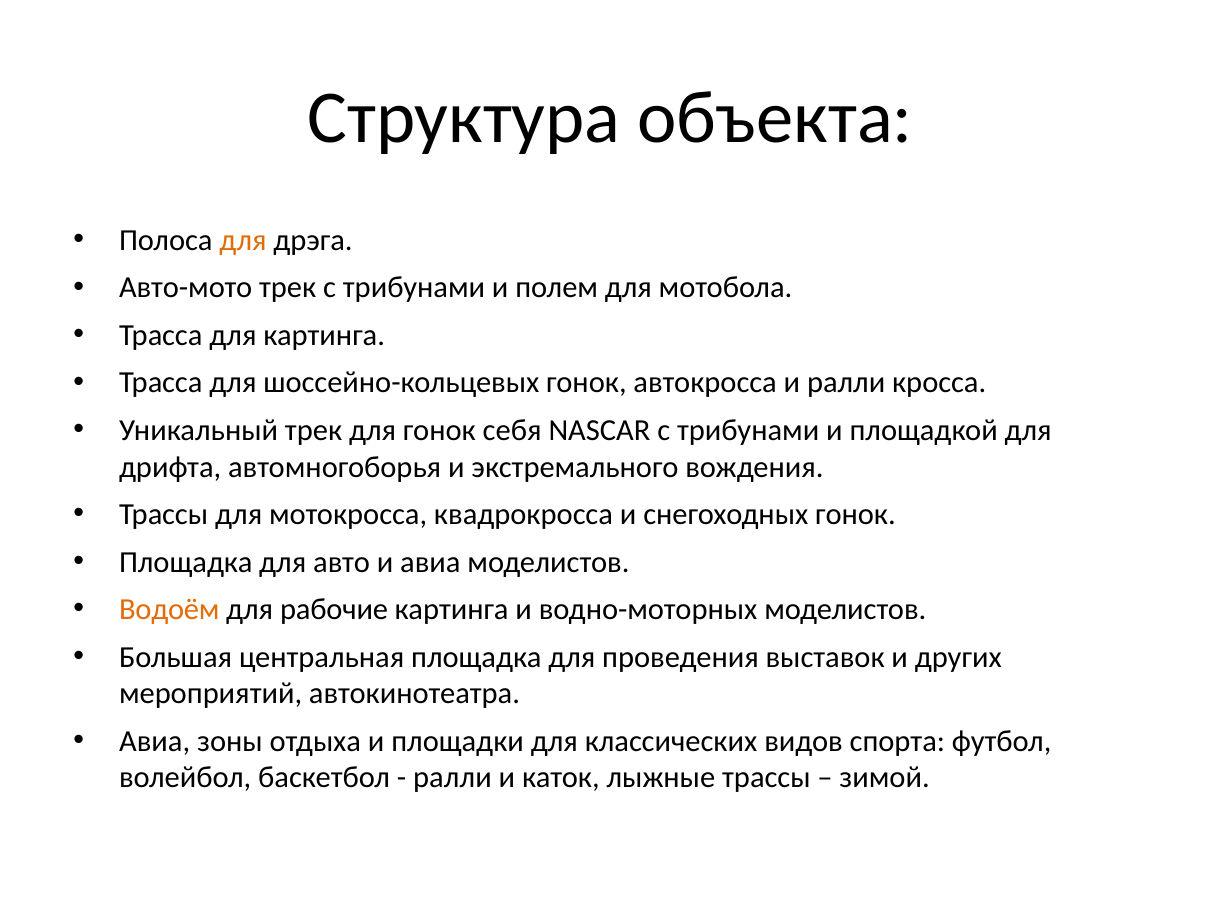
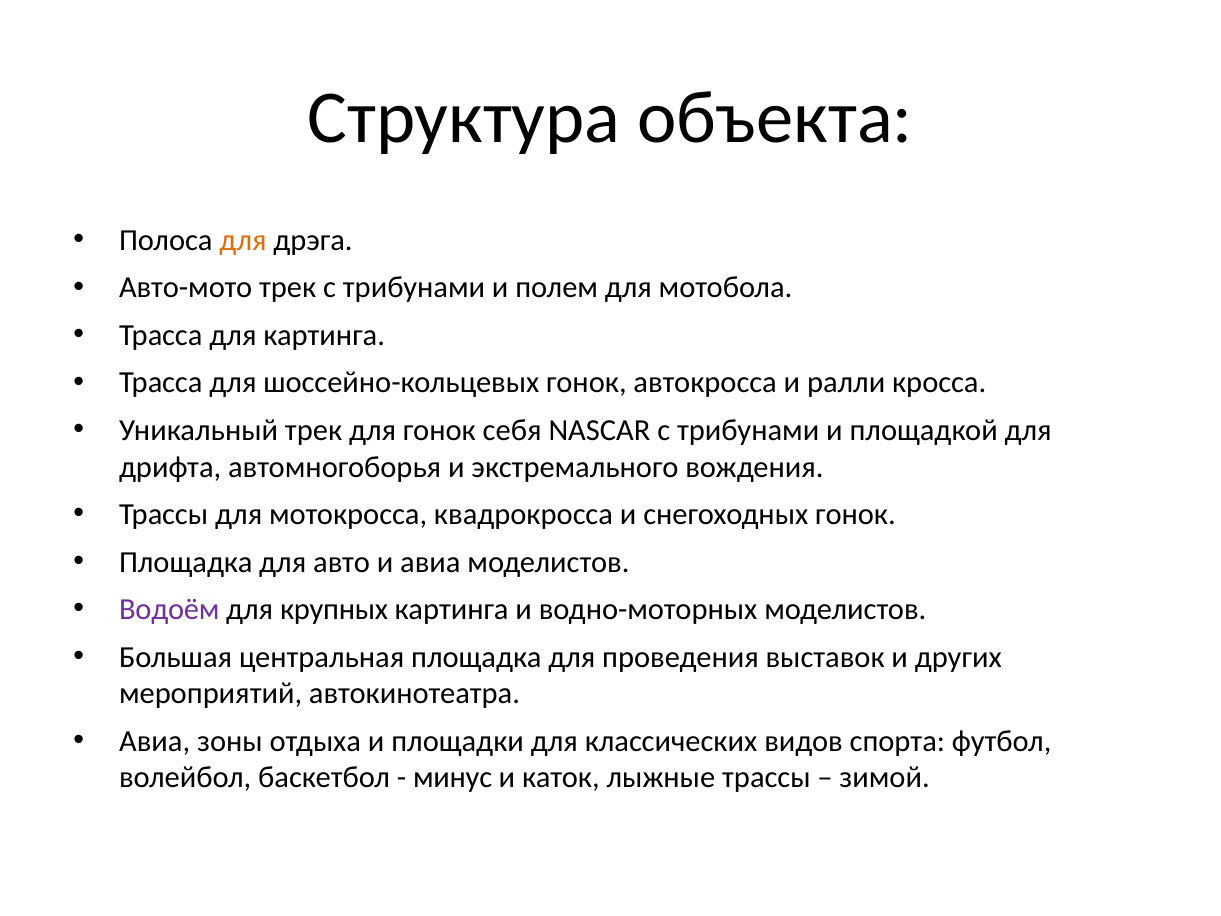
Водоём colour: orange -> purple (169, 609)
рабочие: рабочие -> крупных (334, 609)
ралли: ралли -> минус (453, 778)
